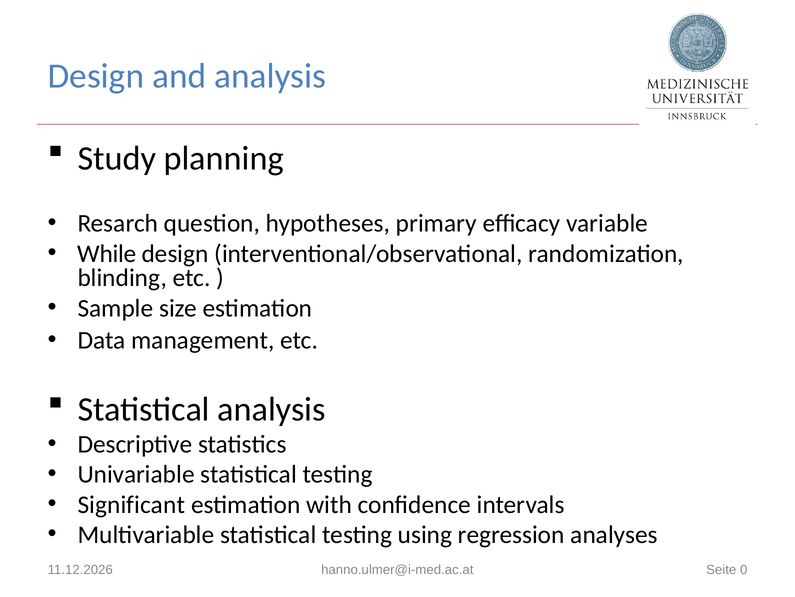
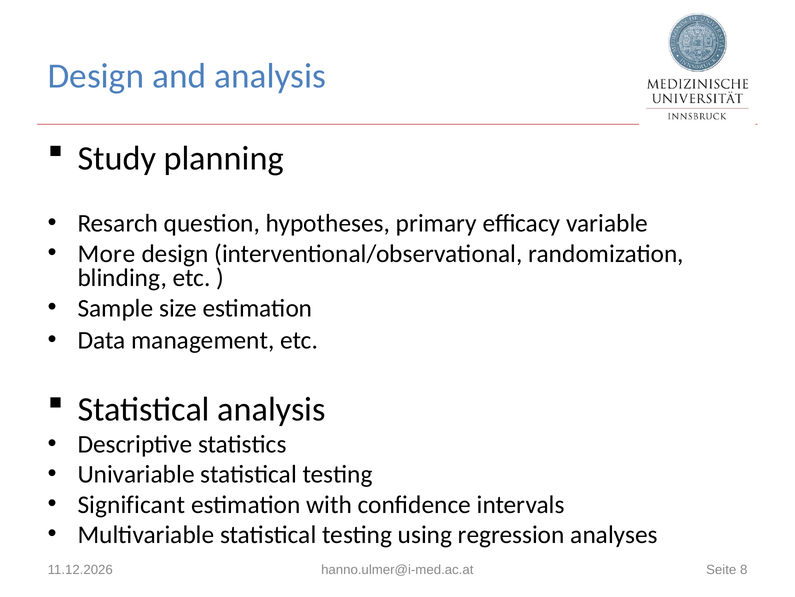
While: While -> More (107, 253)
0: 0 -> 8 (744, 569)
